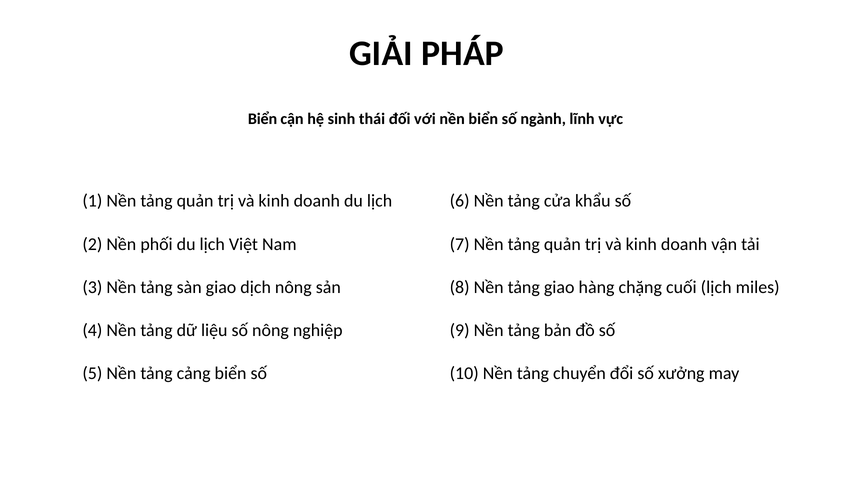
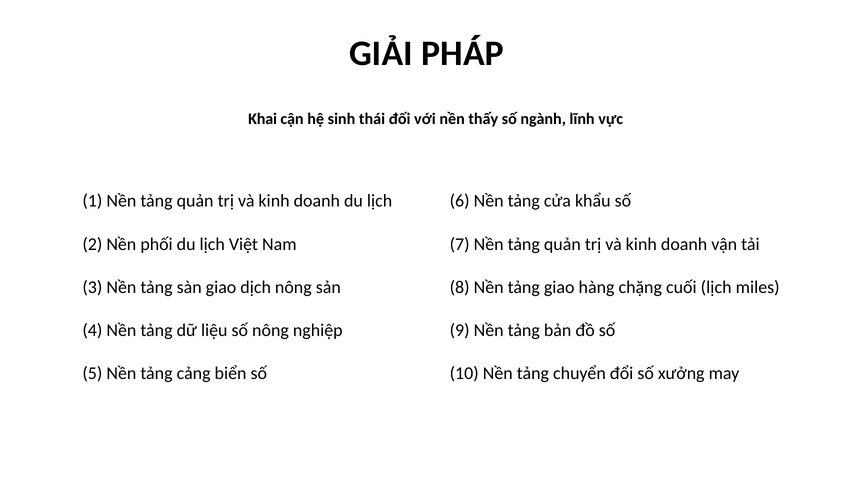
Biển: Biển -> Khai (263, 119)
nền biển: biển -> thấy (483, 119)
